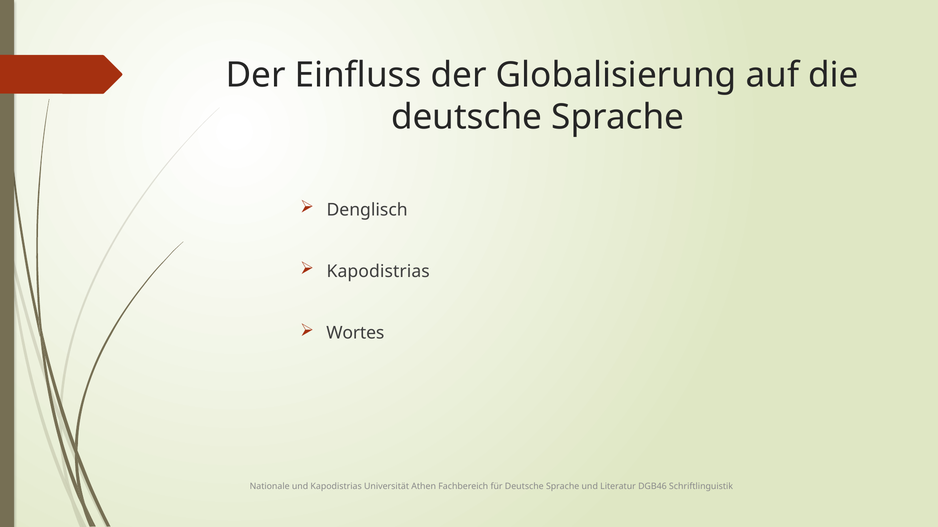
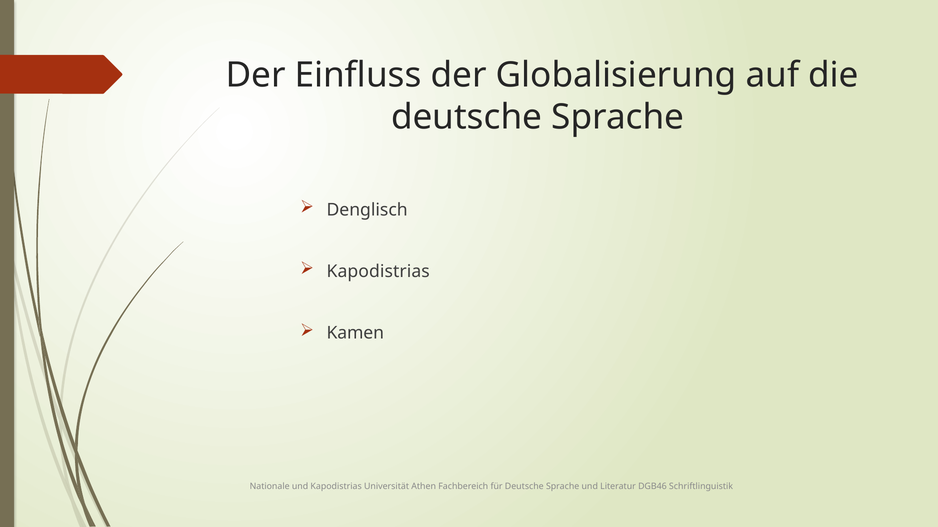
Wortes: Wortes -> Kamen (355, 333)
